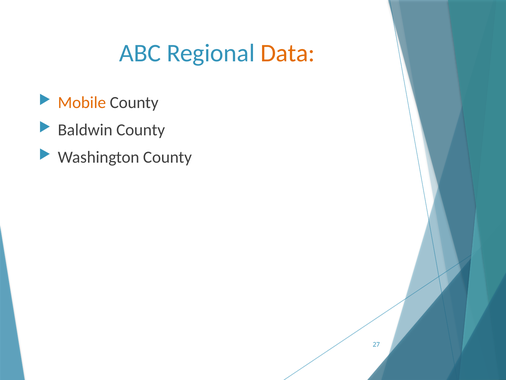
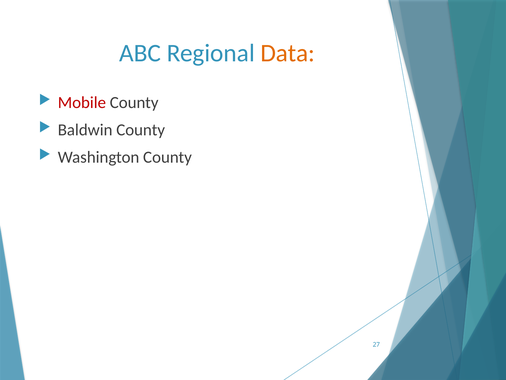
Mobile colour: orange -> red (82, 102)
